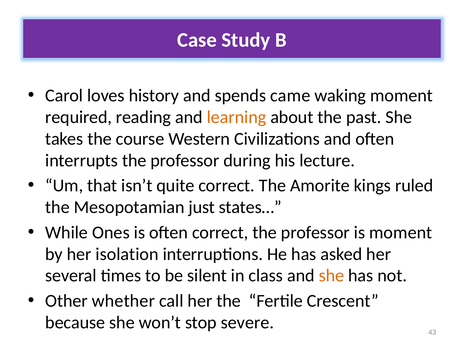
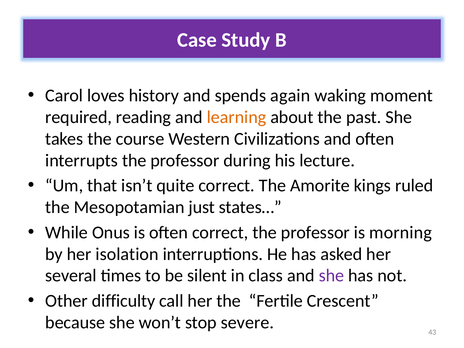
came: came -> again (290, 96)
Ones: Ones -> Onus (111, 232)
is moment: moment -> morning (401, 232)
she colour: orange -> purple (331, 276)
whether: whether -> difficulty (124, 301)
